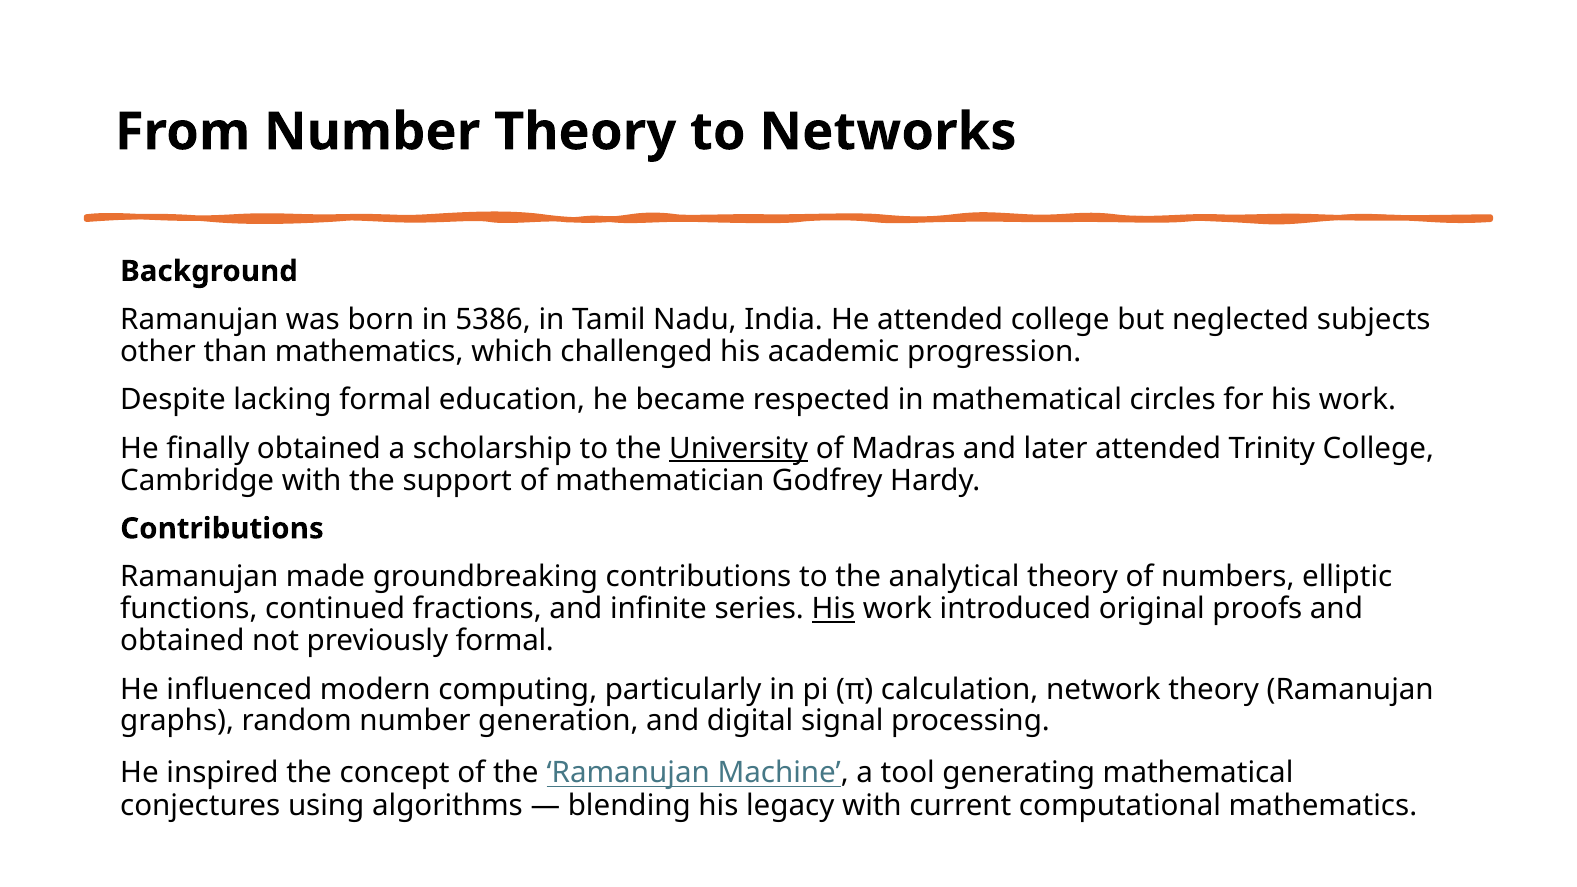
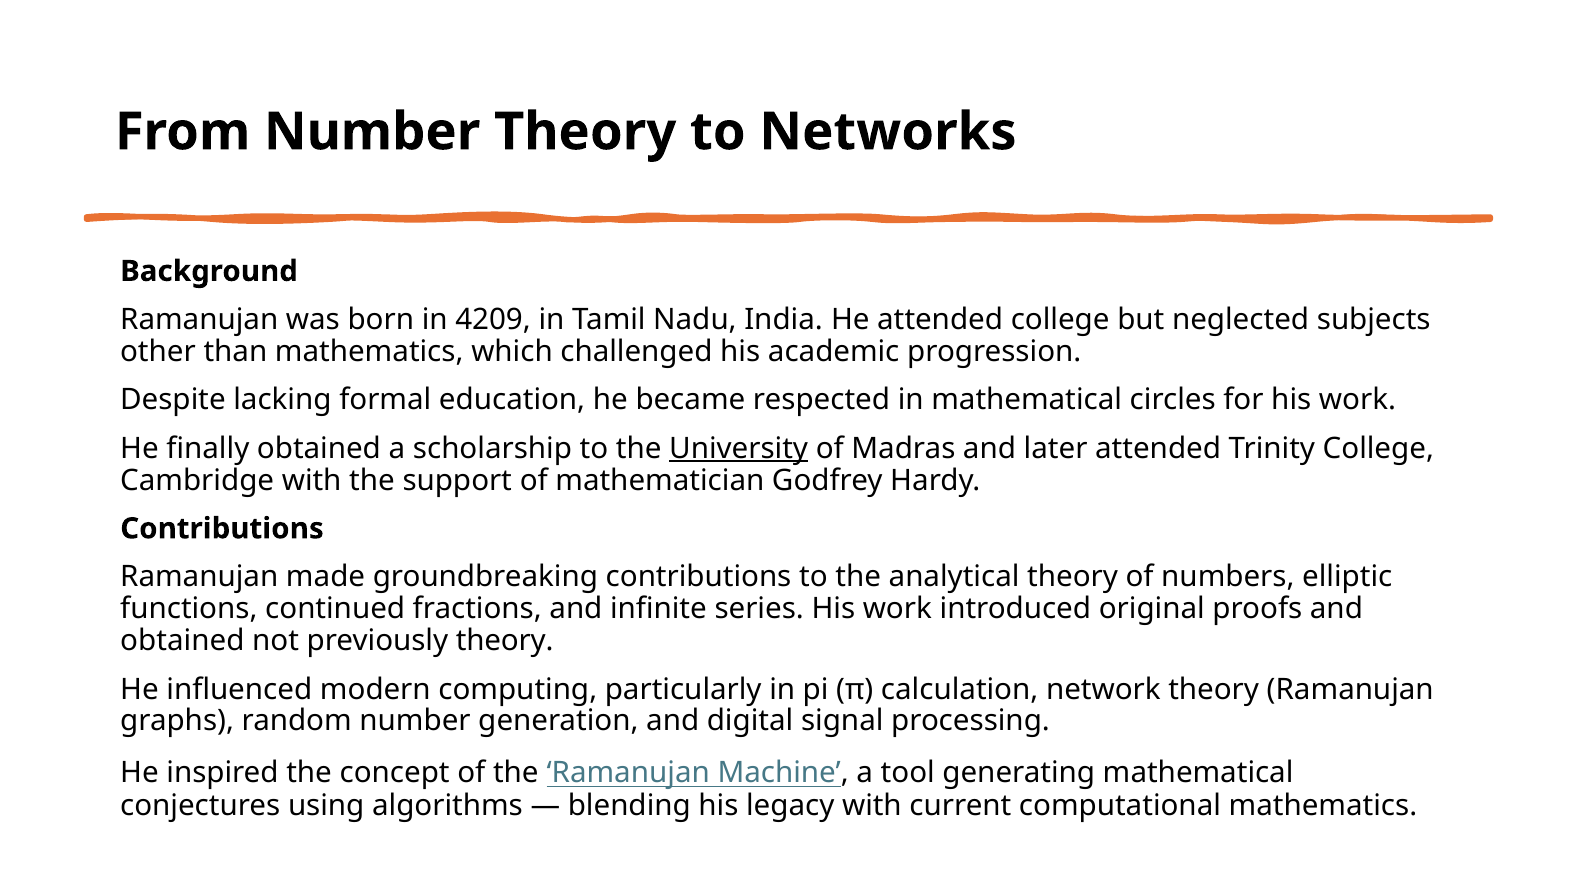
5386: 5386 -> 4209 (493, 320)
His underline: present -> none (833, 609)
previously formal: formal -> theory (505, 641)
